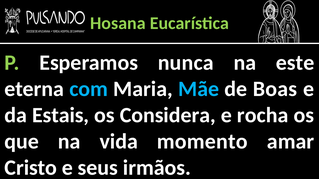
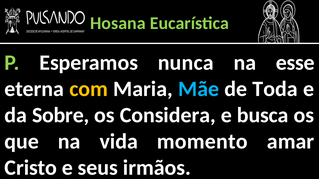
este: este -> esse (295, 63)
com colour: light blue -> yellow (89, 89)
Boas: Boas -> Toda (275, 89)
Estais: Estais -> Sobre (61, 116)
rocha: rocha -> busca (263, 116)
